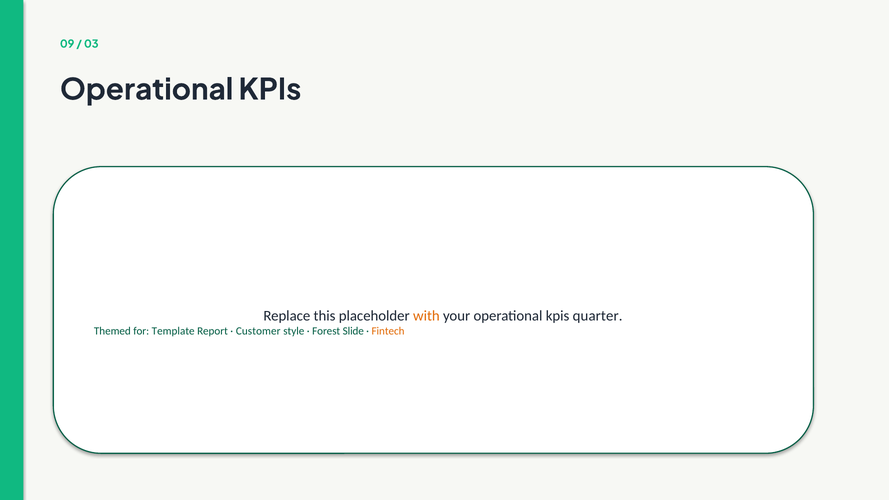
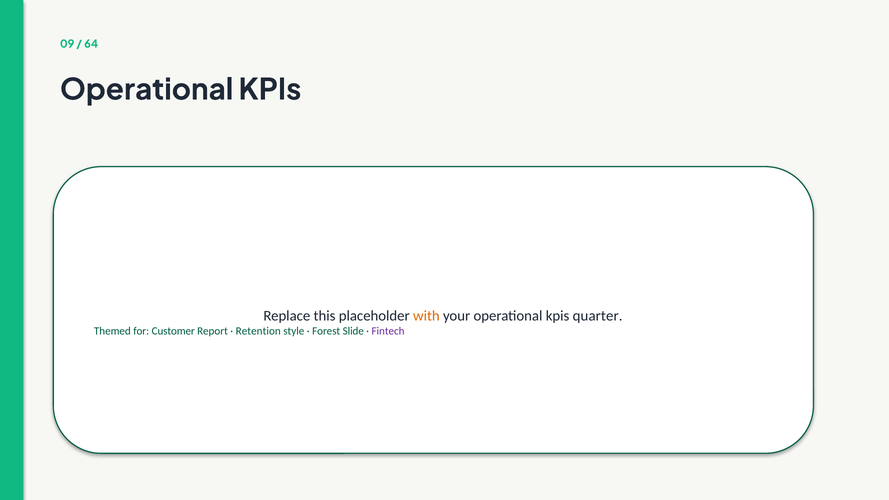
03: 03 -> 64 (91, 44)
Template: Template -> Customer (173, 331)
Customer: Customer -> Retention (258, 331)
Fintech colour: orange -> purple (388, 331)
